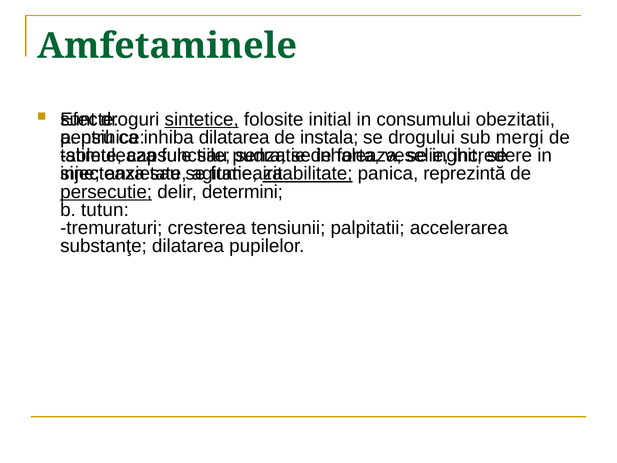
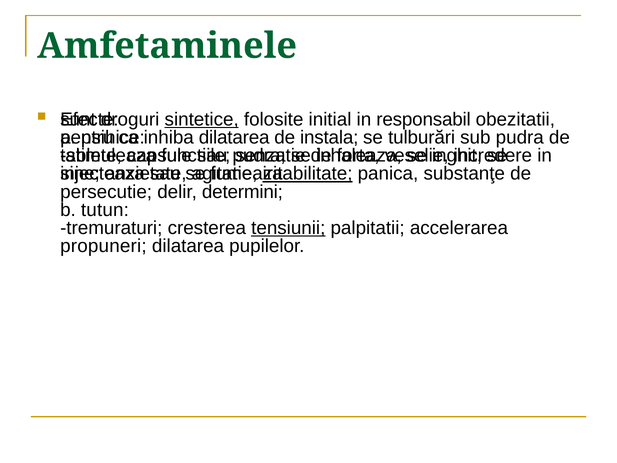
consumului: consumului -> responsabil (424, 119)
drogului: drogului -> tulburări (422, 137)
sub mergi: mergi -> pudra (520, 137)
reprezintă: reprezintă -> substanţe (464, 174)
persecutie underline: present -> none (106, 192)
tensiunii underline: none -> present (288, 228)
substanţe: substanţe -> propuneri (103, 246)
